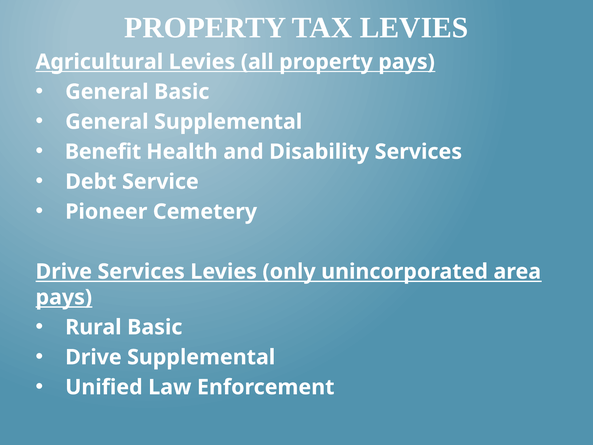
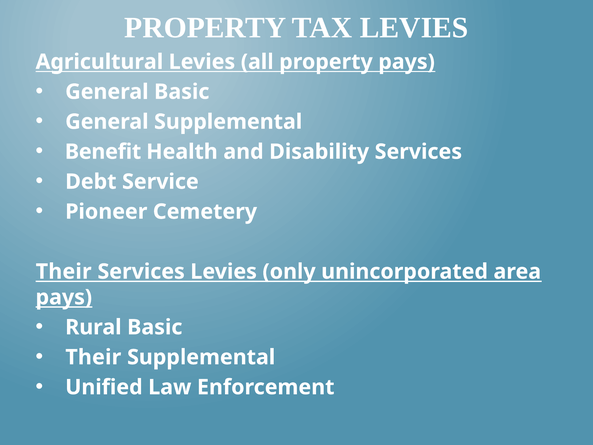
Drive: Drive -> Their (64, 271)
Drive: Drive -> Their (93, 357)
